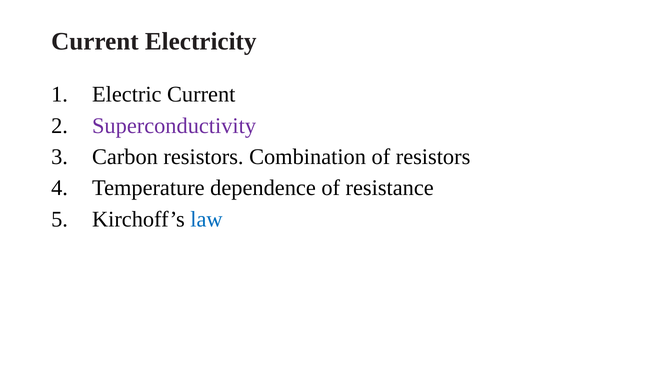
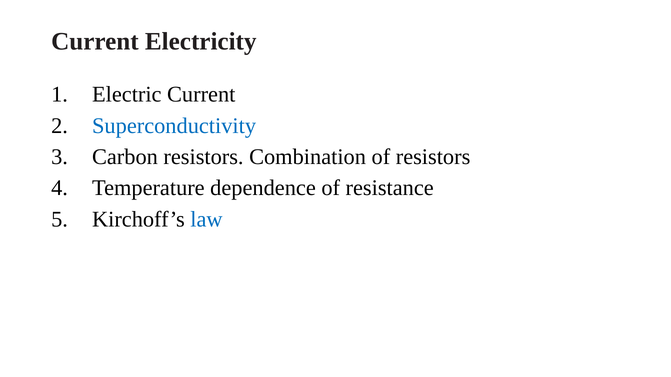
Superconductivity colour: purple -> blue (174, 126)
